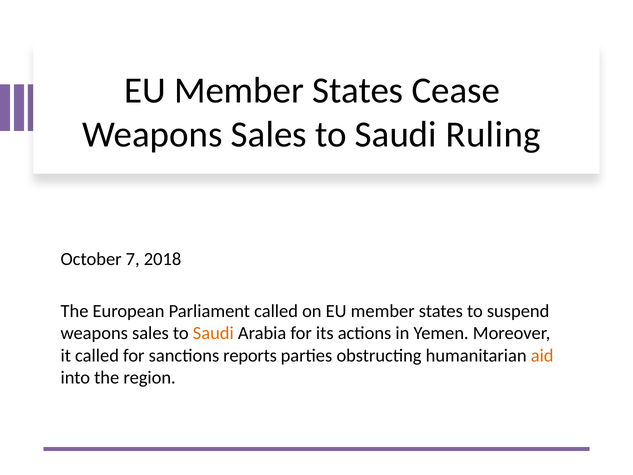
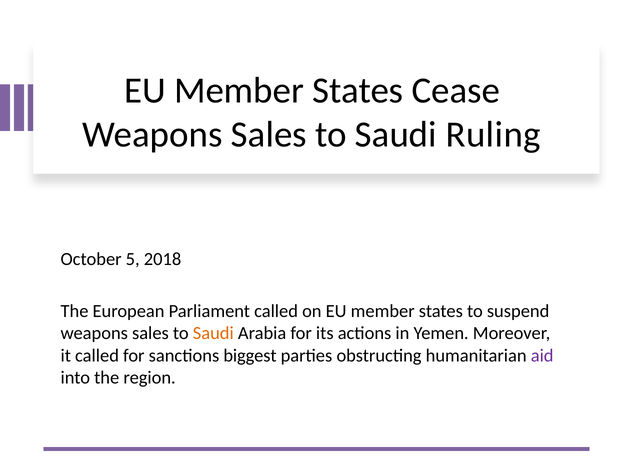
7: 7 -> 5 (133, 259)
reports: reports -> biggest (250, 355)
aid colour: orange -> purple (542, 355)
